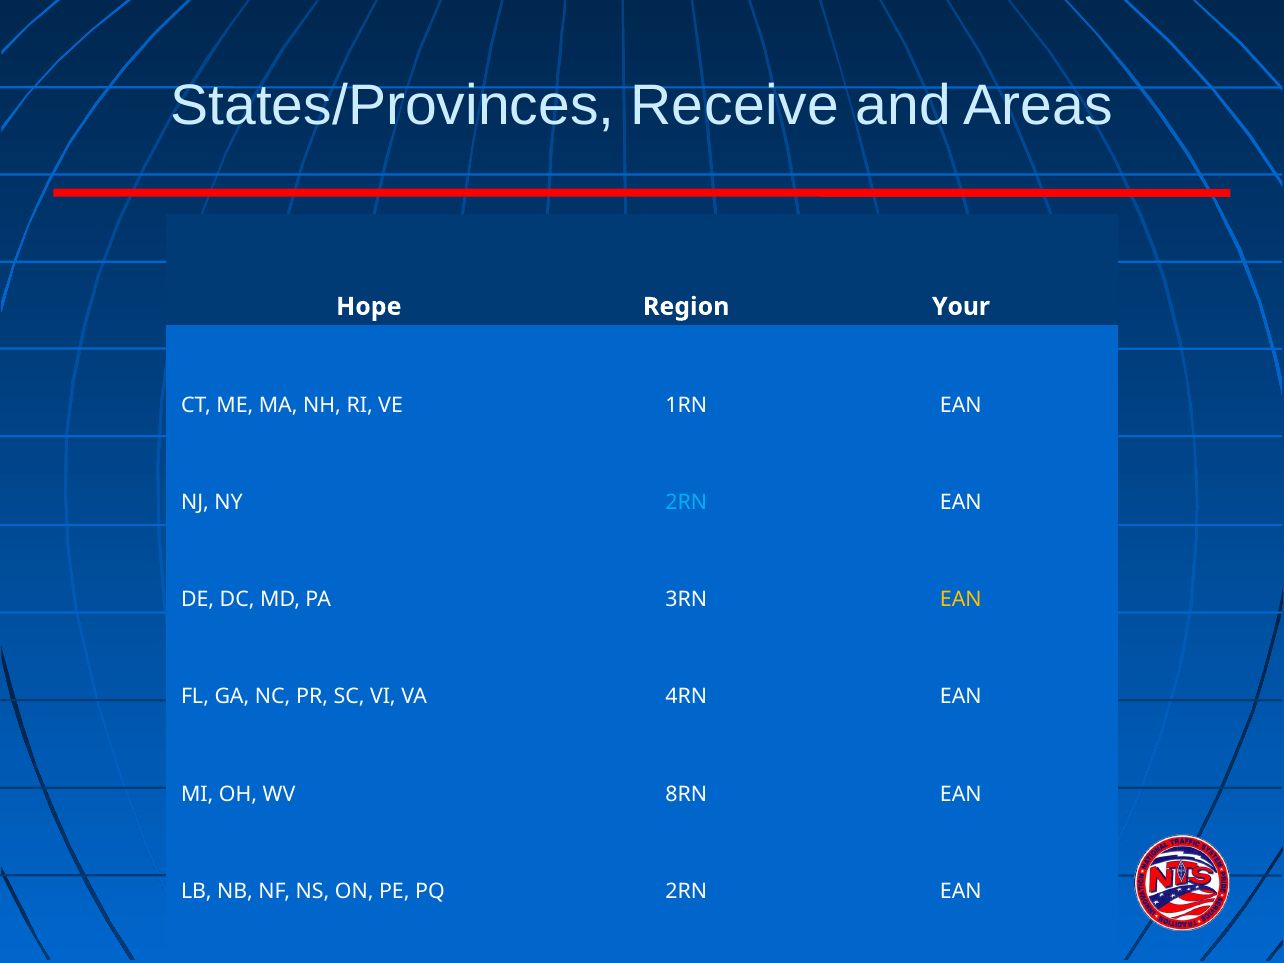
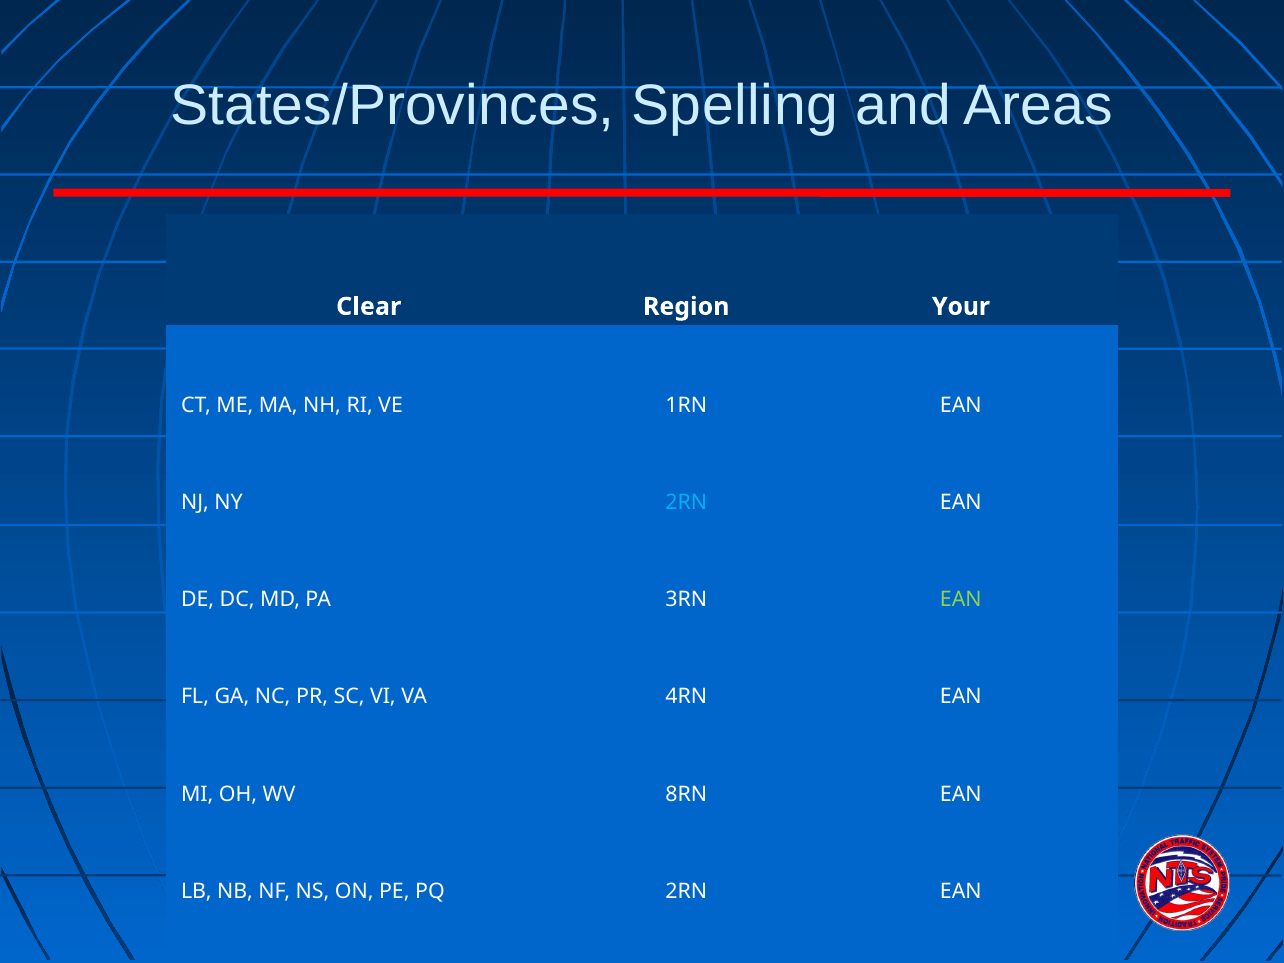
Receive: Receive -> Spelling (735, 105)
Hope: Hope -> Clear (369, 307)
EAN colour: yellow -> light green (961, 600)
